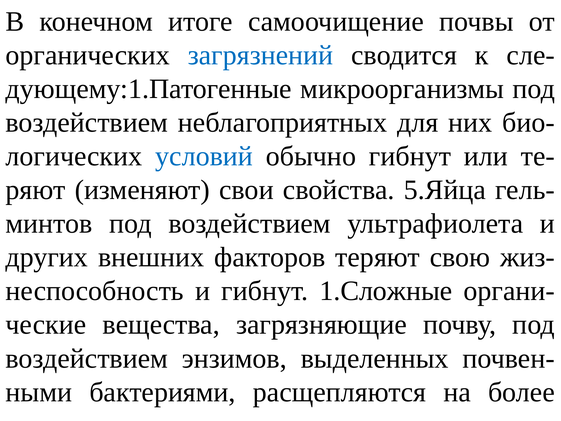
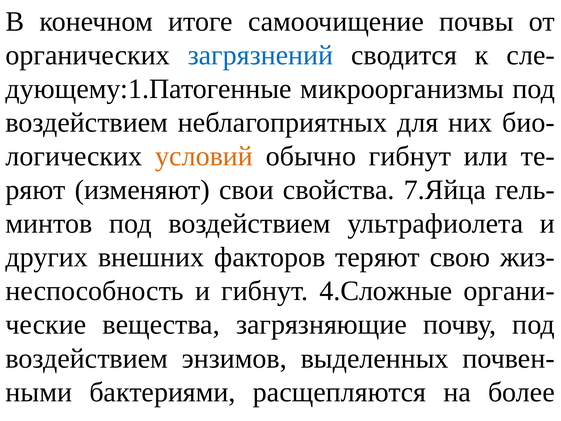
условий colour: blue -> orange (204, 156)
5.Яйца: 5.Яйца -> 7.Яйца (445, 190)
1.Сложные: 1.Сложные -> 4.Сложные (386, 291)
